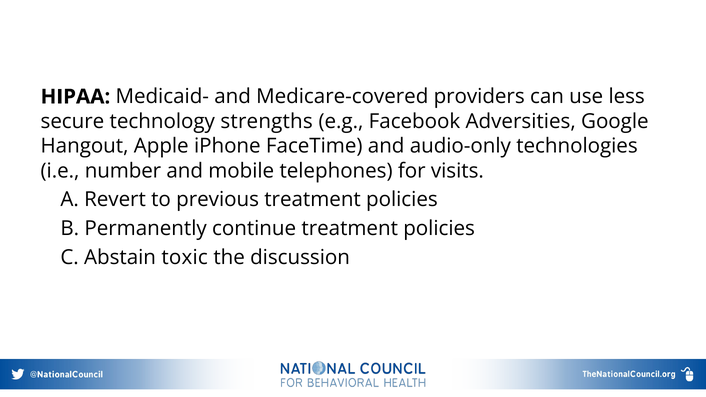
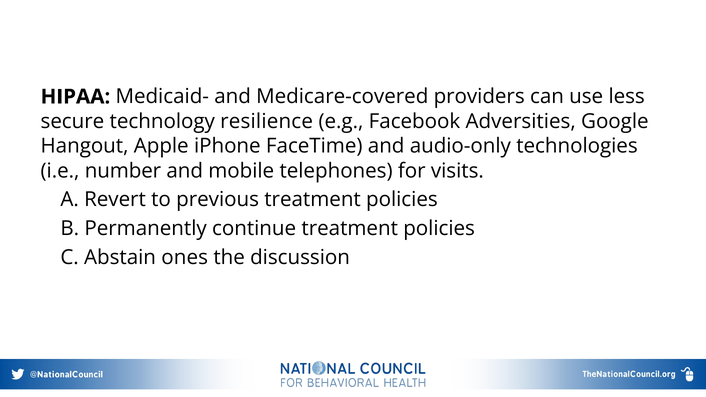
strengths: strengths -> resilience (267, 121)
toxic: toxic -> ones (185, 257)
